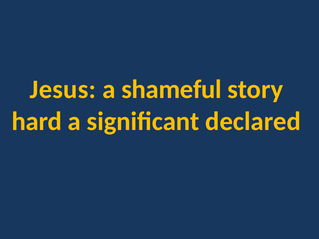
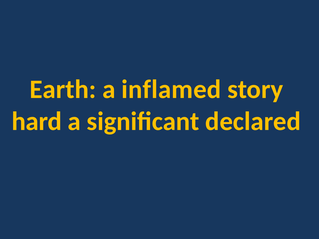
Jesus: Jesus -> Earth (63, 90)
shameful: shameful -> inflamed (171, 90)
